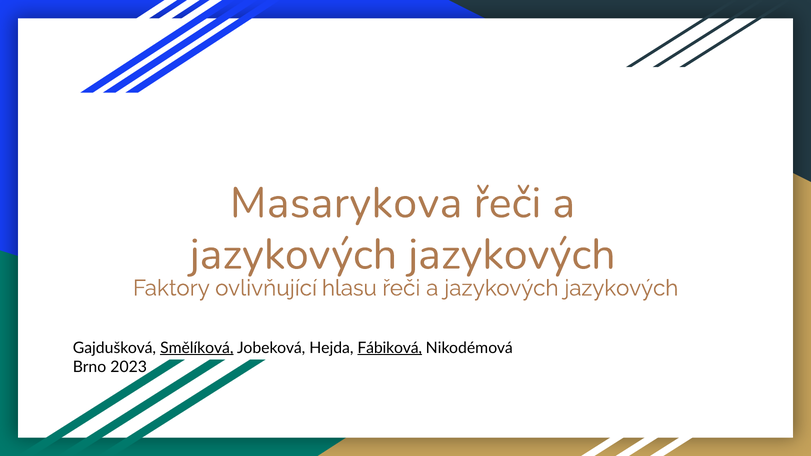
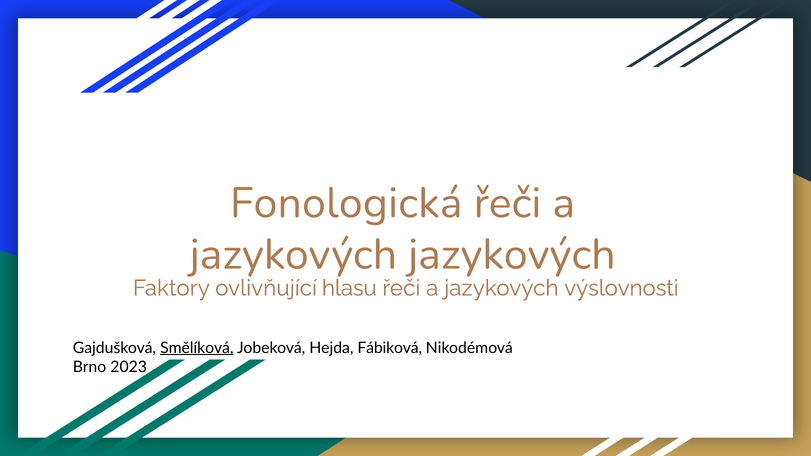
Masarykova: Masarykova -> Fonologická (346, 203)
jazykových: jazykových -> výslovnosti (621, 288)
Fábiková underline: present -> none (390, 348)
